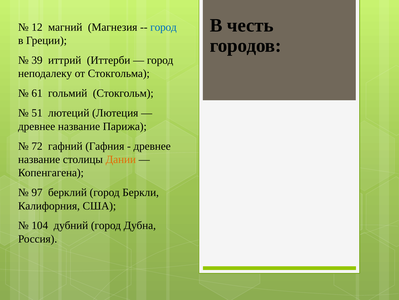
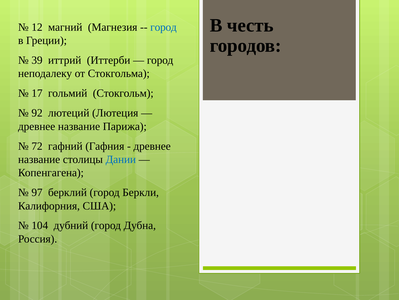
61: 61 -> 17 (37, 93)
51: 51 -> 92 (37, 113)
Дании colour: orange -> blue (121, 159)
